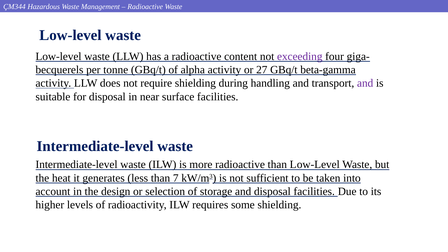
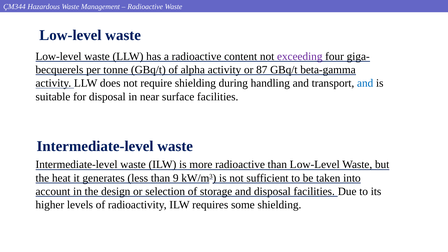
27: 27 -> 87 (262, 70)
and colour: purple -> blue (365, 83)
7: 7 -> 9 (176, 178)
